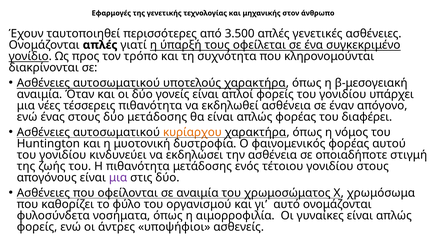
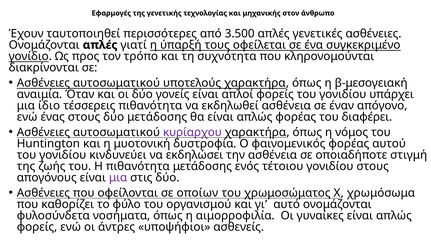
νέες: νέες -> ίδιο (49, 106)
κυρίαρχου colour: orange -> purple (192, 132)
σε αναιμία: αναιμία -> οποίων (197, 193)
